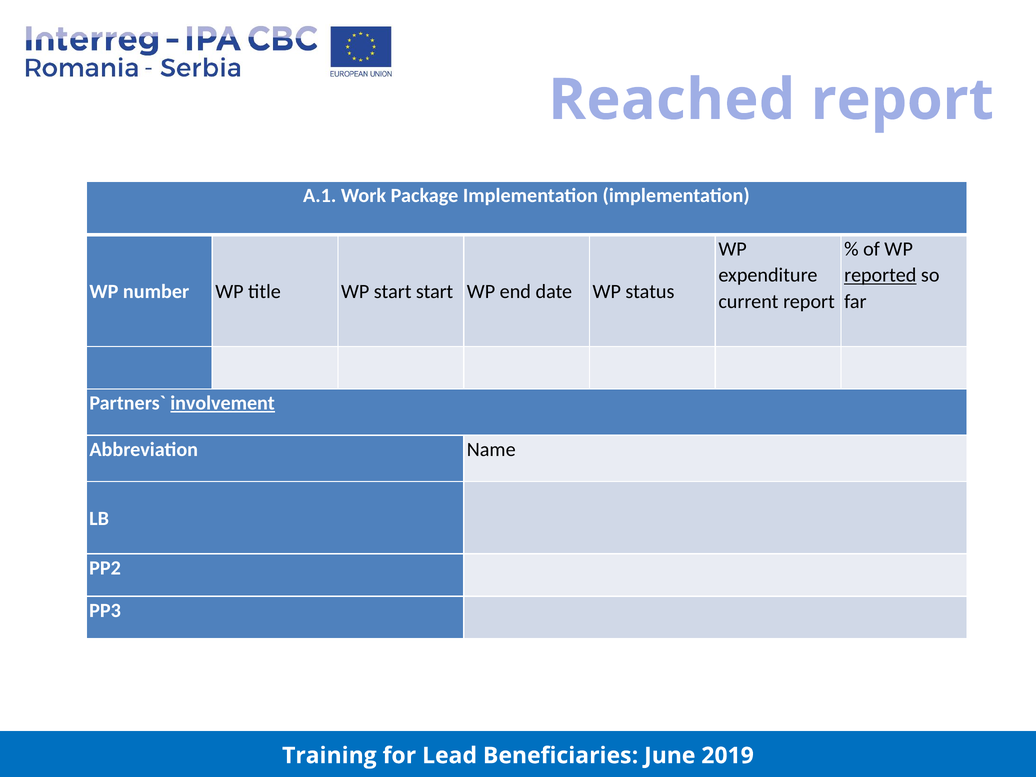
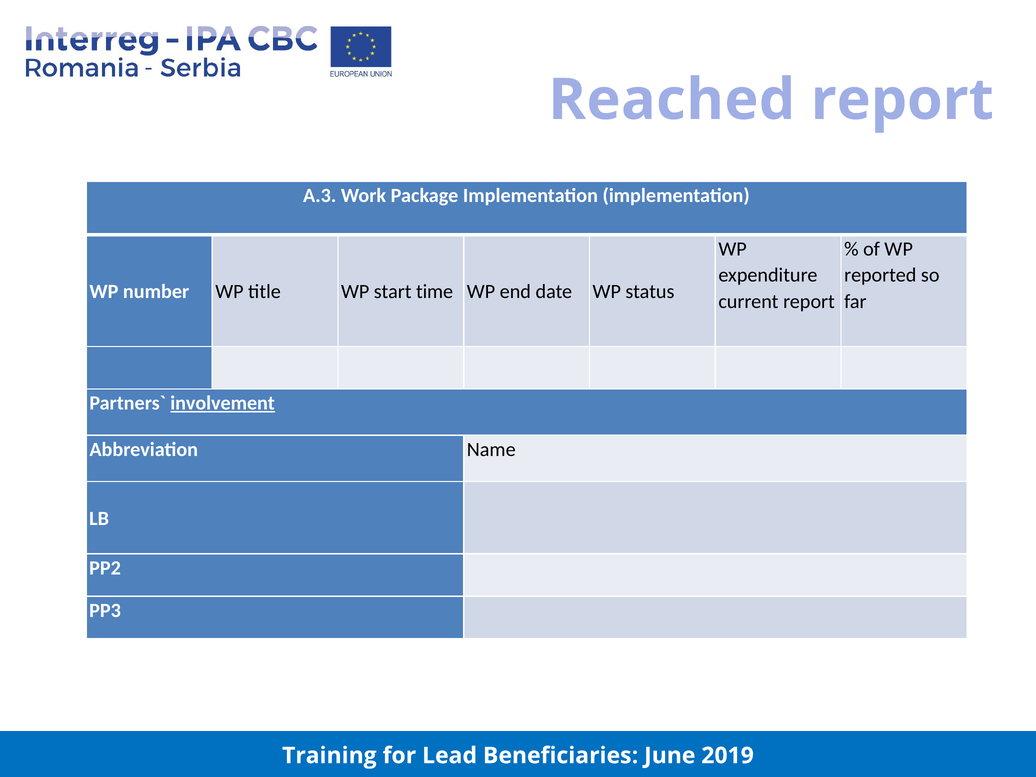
A.1: A.1 -> A.3 (320, 196)
reported underline: present -> none (880, 275)
start start: start -> time (435, 292)
